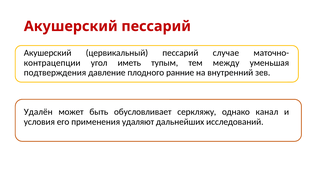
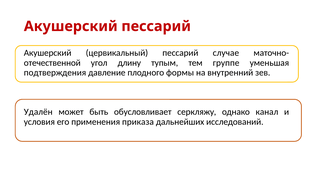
контрацепции: контрацепции -> отечественной (52, 63)
иметь: иметь -> длину (129, 63)
между: между -> группе (226, 63)
ранние: ранние -> формы (180, 73)
удаляют: удаляют -> приказа (138, 122)
